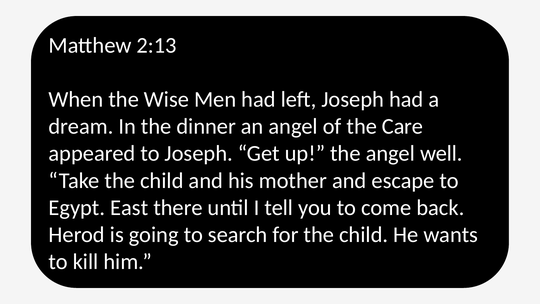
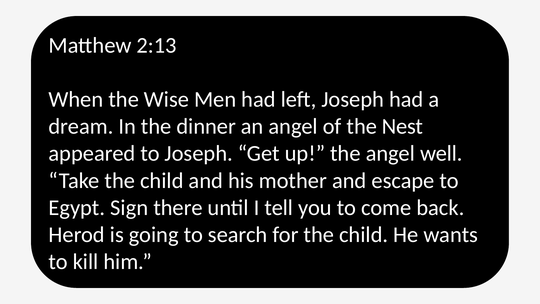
Care: Care -> Nest (403, 126)
East: East -> Sign (129, 207)
